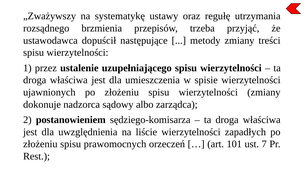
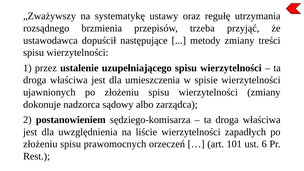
7: 7 -> 6 (264, 144)
